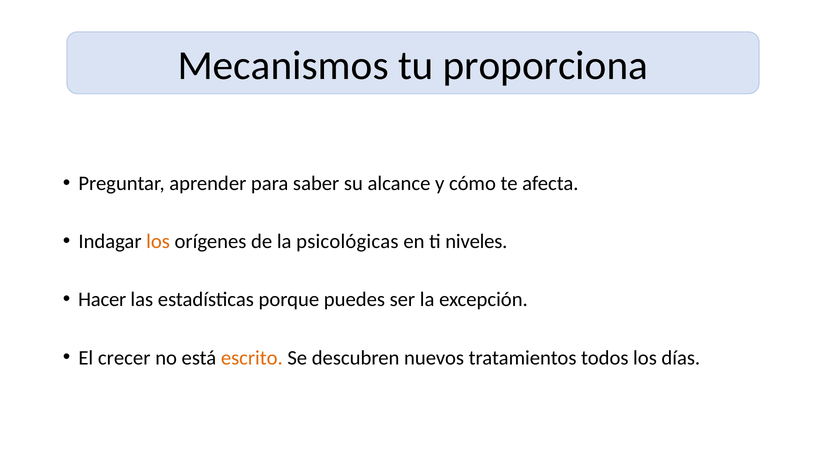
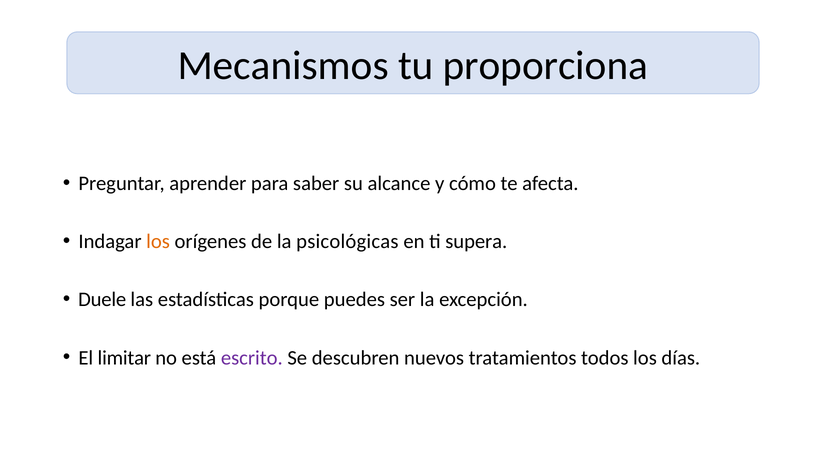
niveles: niveles -> supera (476, 242)
Hacer: Hacer -> Duele (102, 300)
crecer: crecer -> limitar (124, 358)
escrito colour: orange -> purple (252, 358)
